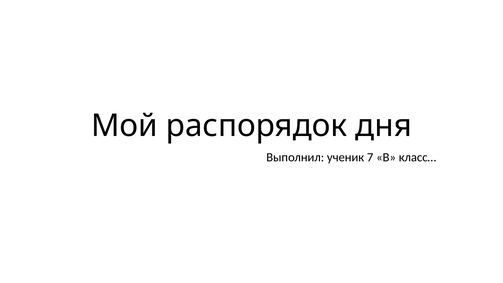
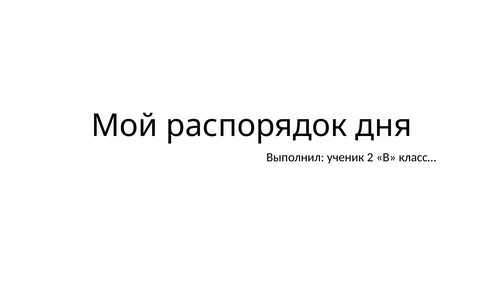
7: 7 -> 2 (370, 157)
